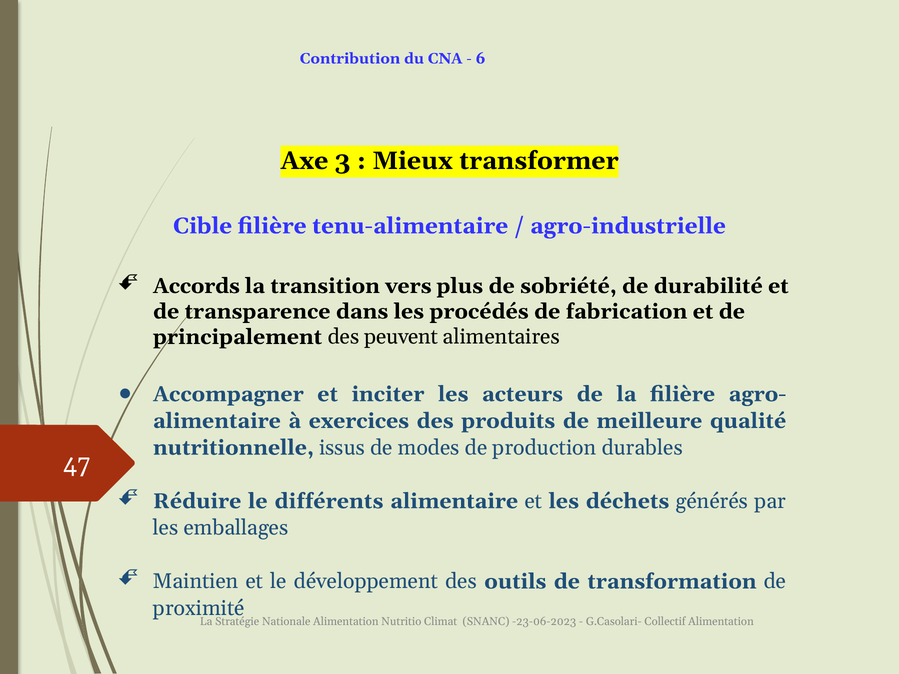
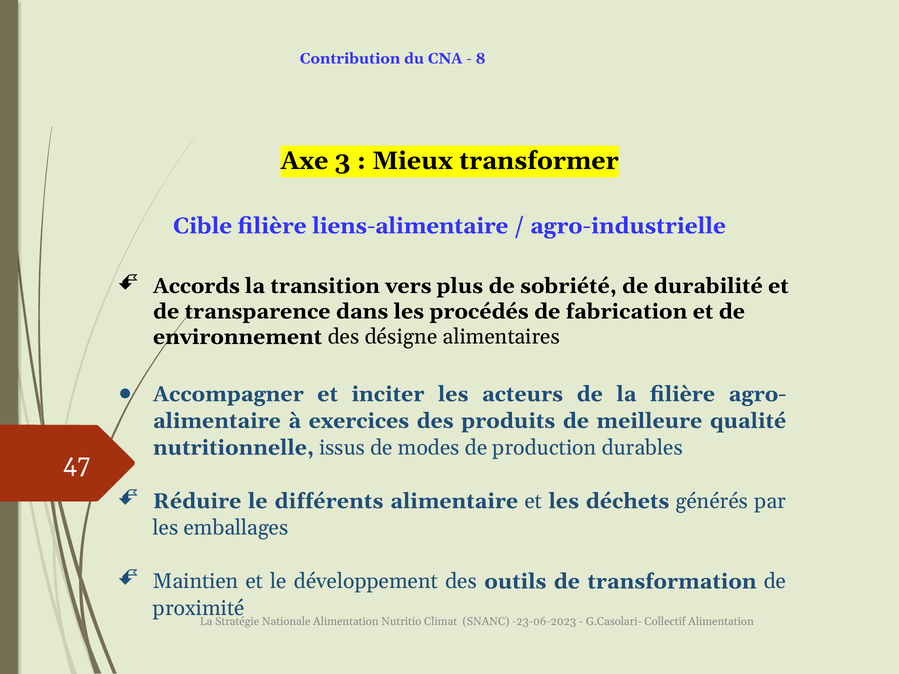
6: 6 -> 8 (481, 59)
tenu-alimentaire: tenu-alimentaire -> liens-alimentaire (410, 226)
principalement: principalement -> environnement (238, 337)
peuvent: peuvent -> désigne (401, 337)
